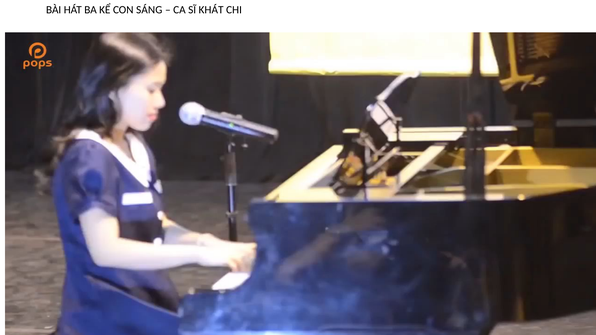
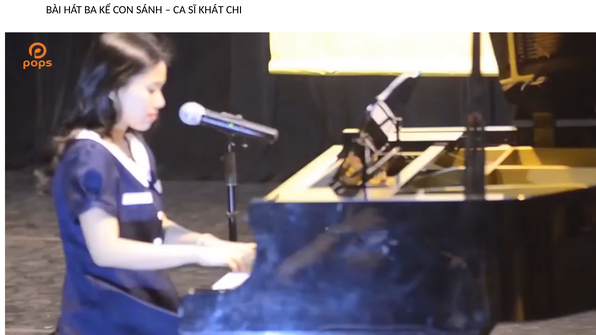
SÁNG: SÁNG -> SÁNH (149, 10)
